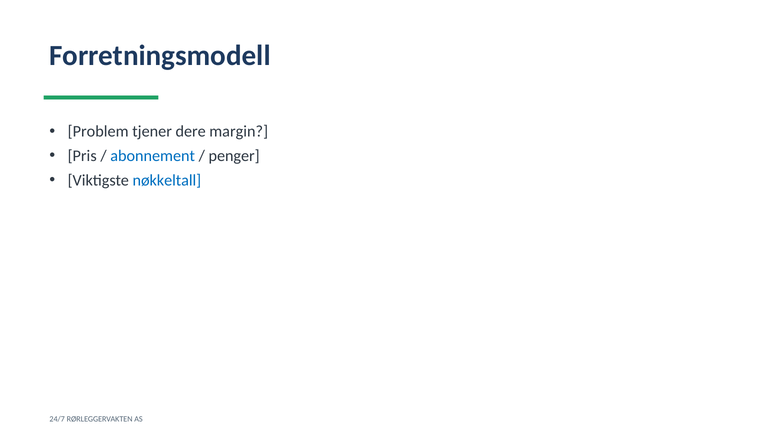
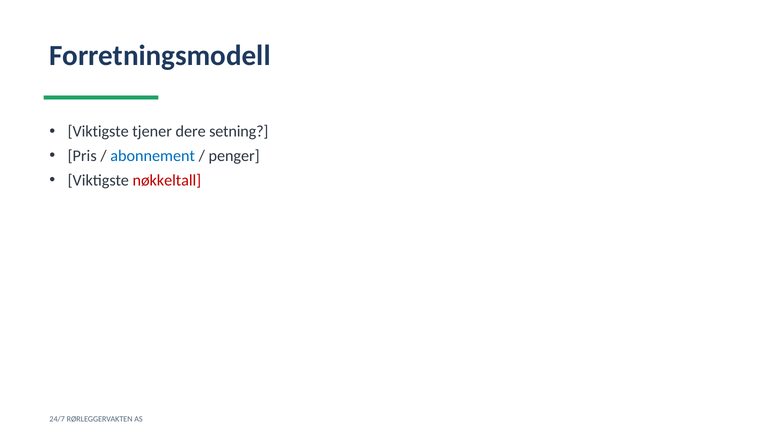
Problem: Problem -> Viktigste (98, 132)
margin: margin -> setning (239, 132)
nøkkeltall colour: blue -> red (167, 180)
